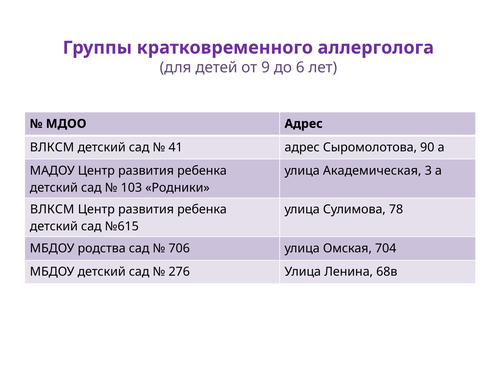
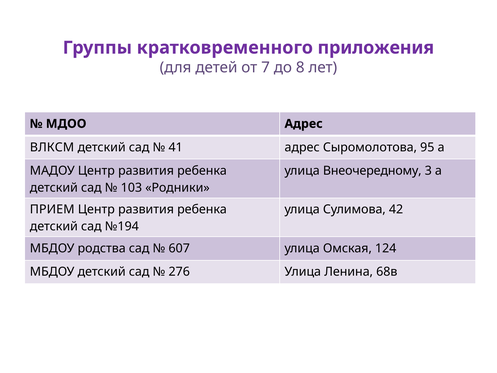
аллерголога: аллерголога -> приложения (376, 48)
9: 9 -> 7 (266, 67)
6: 6 -> 8 (300, 67)
90: 90 -> 95 (427, 147)
Академическая: Академическая -> Внеочередному (372, 171)
ВЛКСМ: ВЛКСМ -> ПРИЕМ (52, 209)
78: 78 -> 42 (396, 209)
№615: №615 -> №194 (122, 226)
706: 706 -> 607 (179, 248)
704: 704 -> 124 (386, 248)
